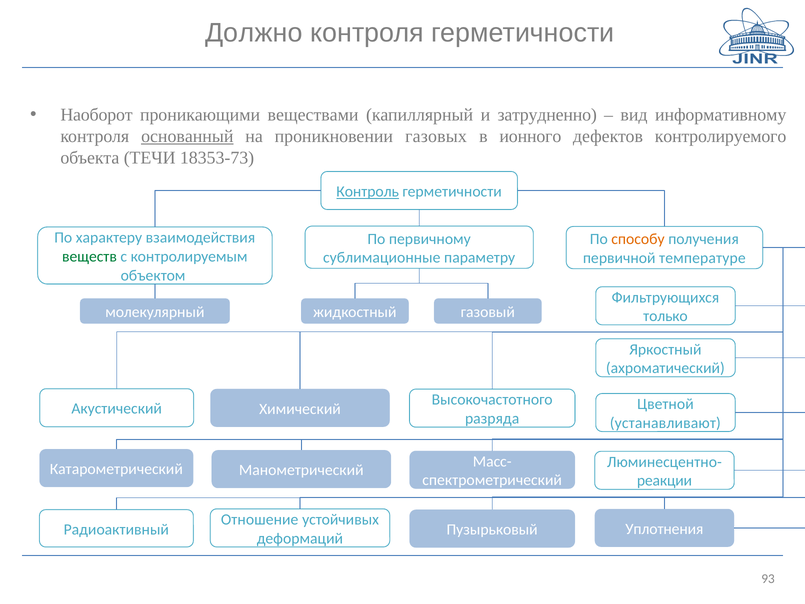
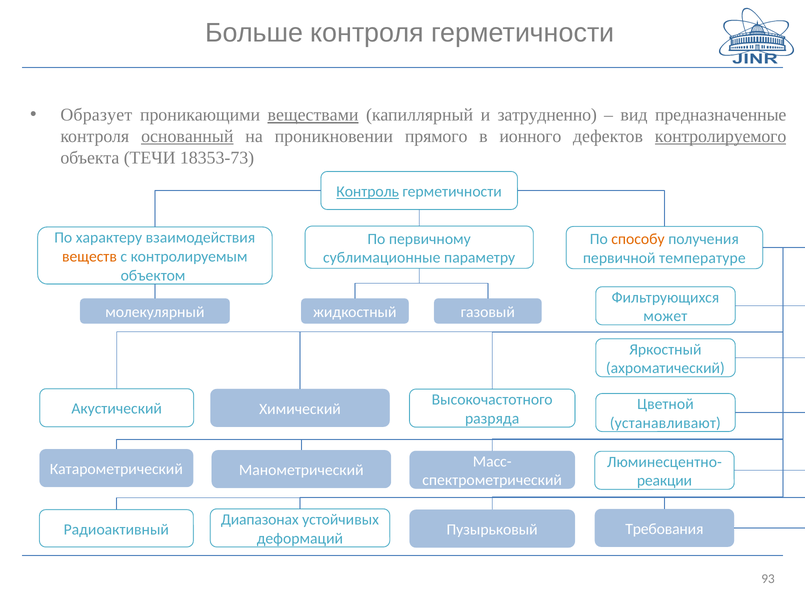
Должно: Должно -> Больше (254, 33)
Наоборот: Наоборот -> Образует (96, 115)
веществами underline: none -> present (313, 115)
информативному: информативному -> предназначенные (721, 115)
газовых: газовых -> прямого (436, 136)
контролируемого underline: none -> present (721, 136)
веществ colour: green -> orange (89, 256)
только: только -> может (665, 316)
Отношение: Отношение -> Диапазонах (260, 519)
Уплотнения: Уплотнения -> Требования (664, 529)
